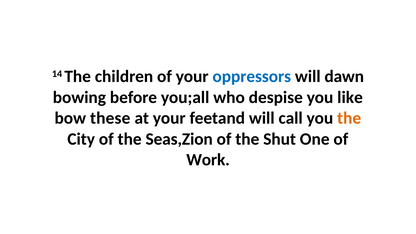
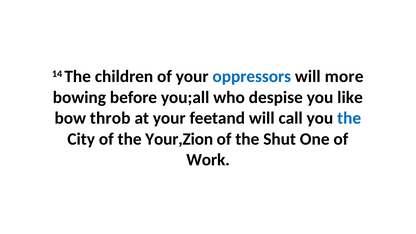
dawn: dawn -> more (344, 77)
these: these -> throb (110, 118)
the colour: orange -> blue (349, 118)
Seas,Zion: Seas,Zion -> Your,Zion (179, 139)
